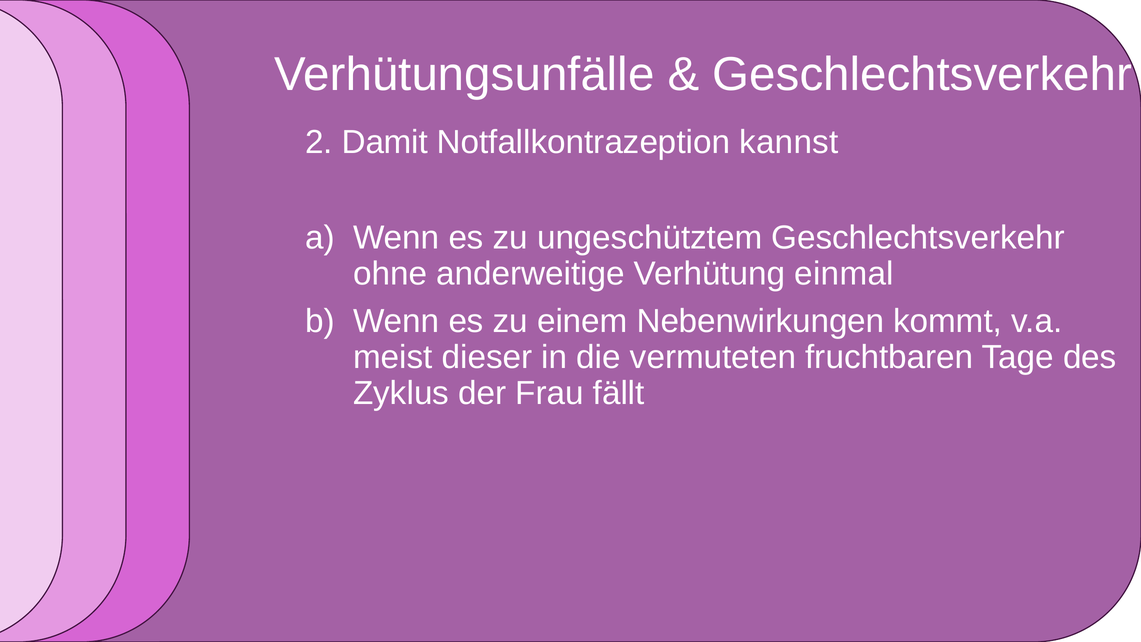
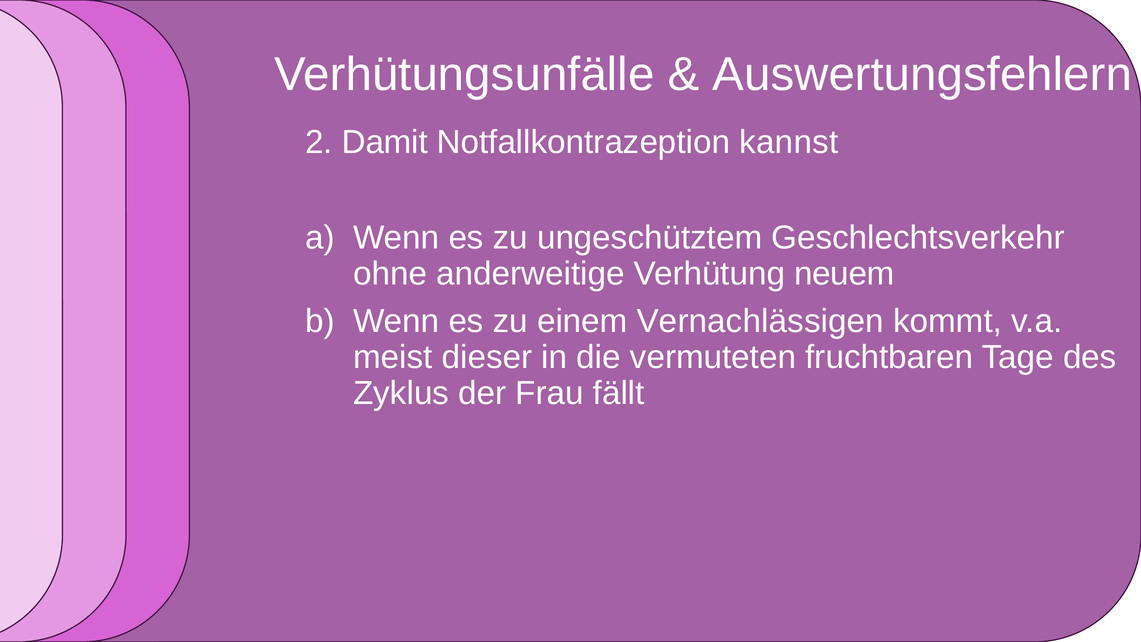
Geschlechtsverkehr: Geschlechtsverkehr -> Auswertungsfehlern (922, 74)
einmal: einmal -> neuem (844, 274)
Nebenwirkungen: Nebenwirkungen -> Vernachlässigen (760, 321)
